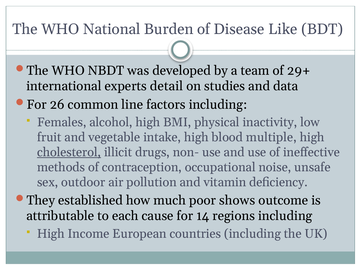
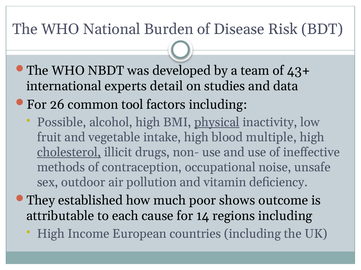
Like: Like -> Risk (283, 29)
29+: 29+ -> 43+ (299, 71)
line: line -> tool (132, 105)
Females: Females -> Possible (62, 123)
physical underline: none -> present (217, 123)
